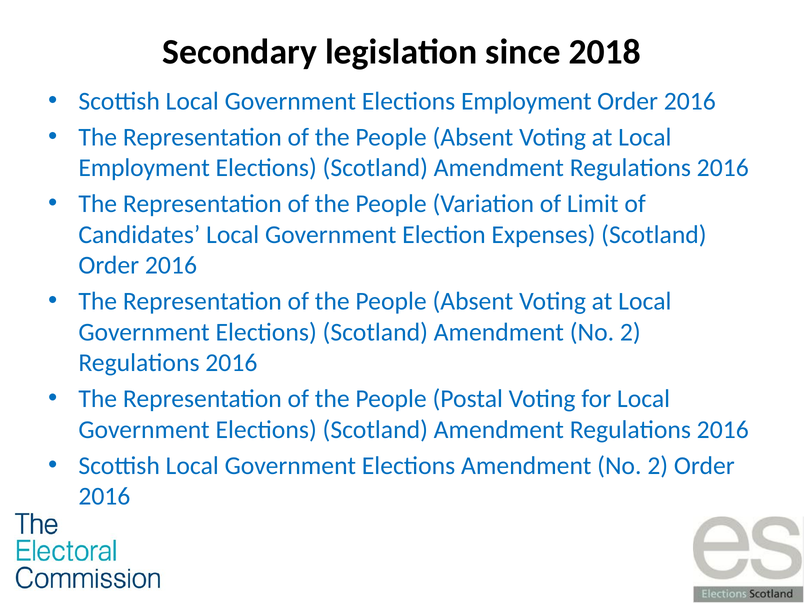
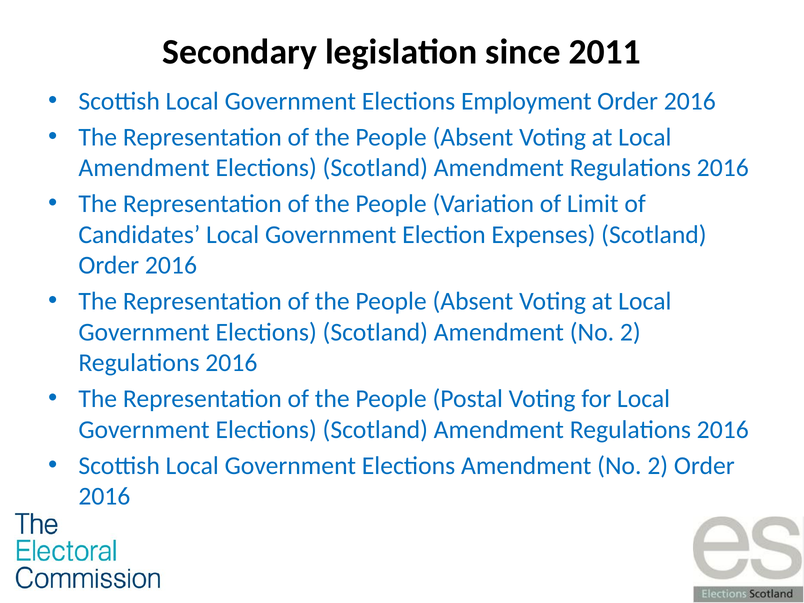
2018: 2018 -> 2011 (605, 52)
Employment: Employment -> Amendment (144, 168)
